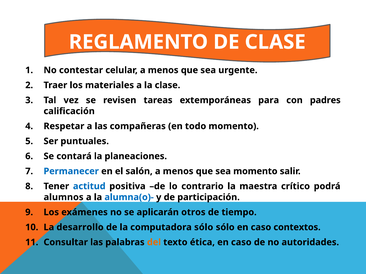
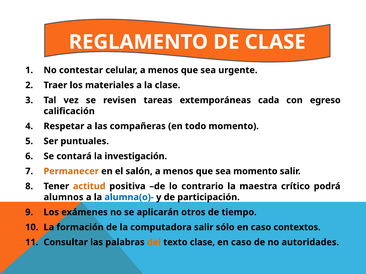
para: para -> cada (269, 100)
padres: padres -> egreso (325, 100)
planeaciones: planeaciones -> investigación (136, 156)
Permanecer colour: blue -> orange (71, 172)
actitud colour: blue -> orange (89, 187)
desarrollo: desarrollo -> formación (80, 228)
computadora sólo: sólo -> salir (204, 228)
texto ética: ética -> clase (202, 243)
